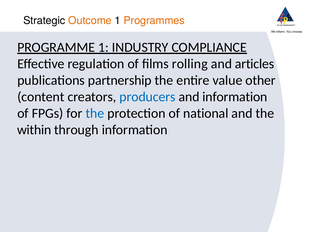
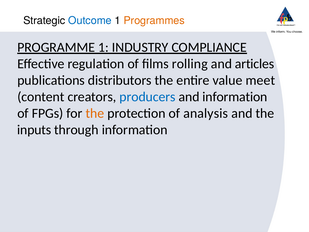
Outcome colour: orange -> blue (90, 21)
partnership: partnership -> distributors (120, 80)
other: other -> meet (260, 80)
the colour: blue -> orange (95, 113)
national: national -> analysis (206, 113)
within: within -> inputs (34, 130)
